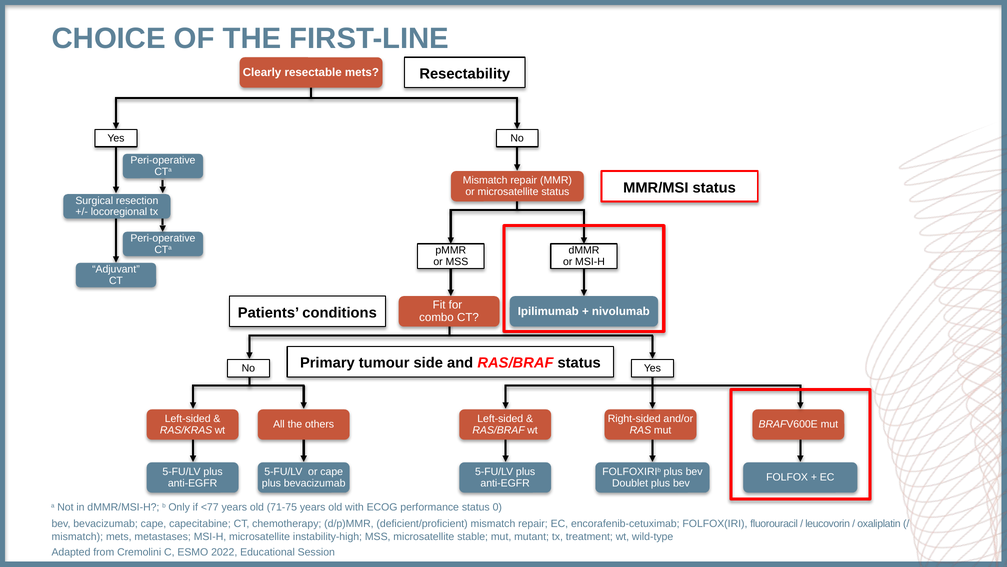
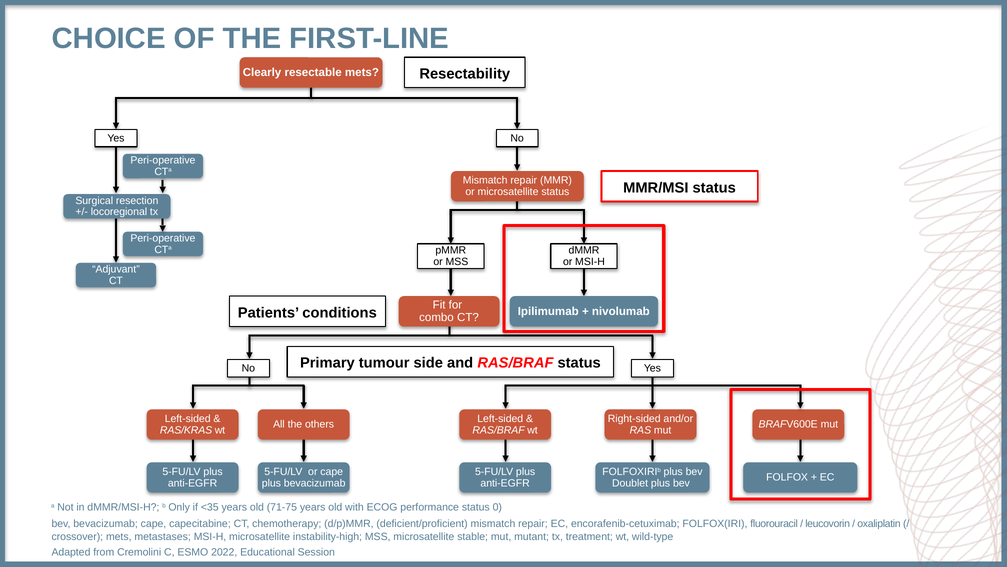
<77: <77 -> <35 (210, 507)
mismatch: mismatch -> crossover (77, 536)
